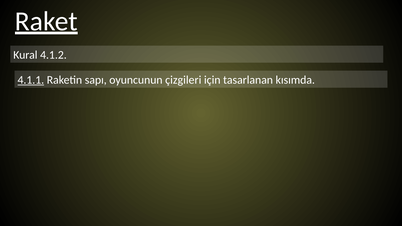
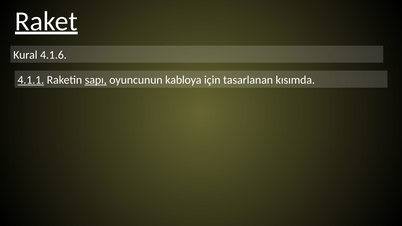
4.1.2: 4.1.2 -> 4.1.6 (53, 55)
sapı underline: none -> present (96, 80)
çizgileri: çizgileri -> kabloya (183, 80)
